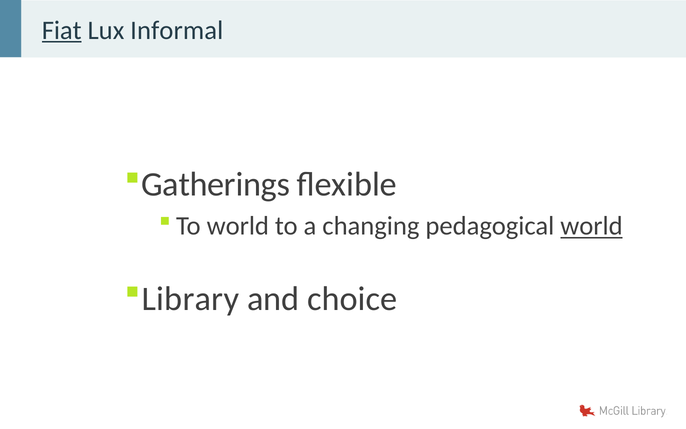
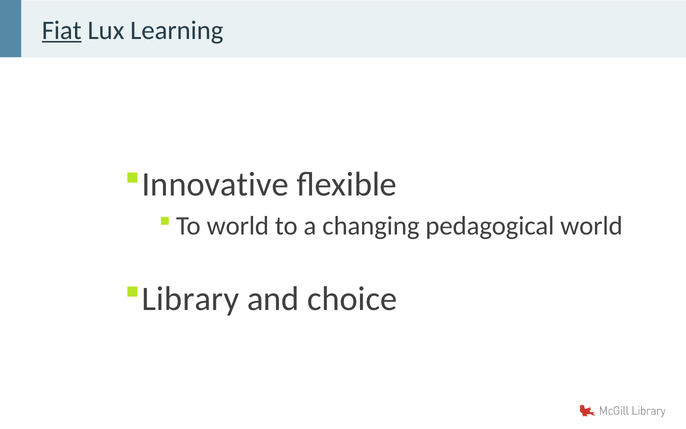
Informal: Informal -> Learning (177, 30)
Gatherings: Gatherings -> Innovative (215, 184)
world underline: present -> none (592, 226)
